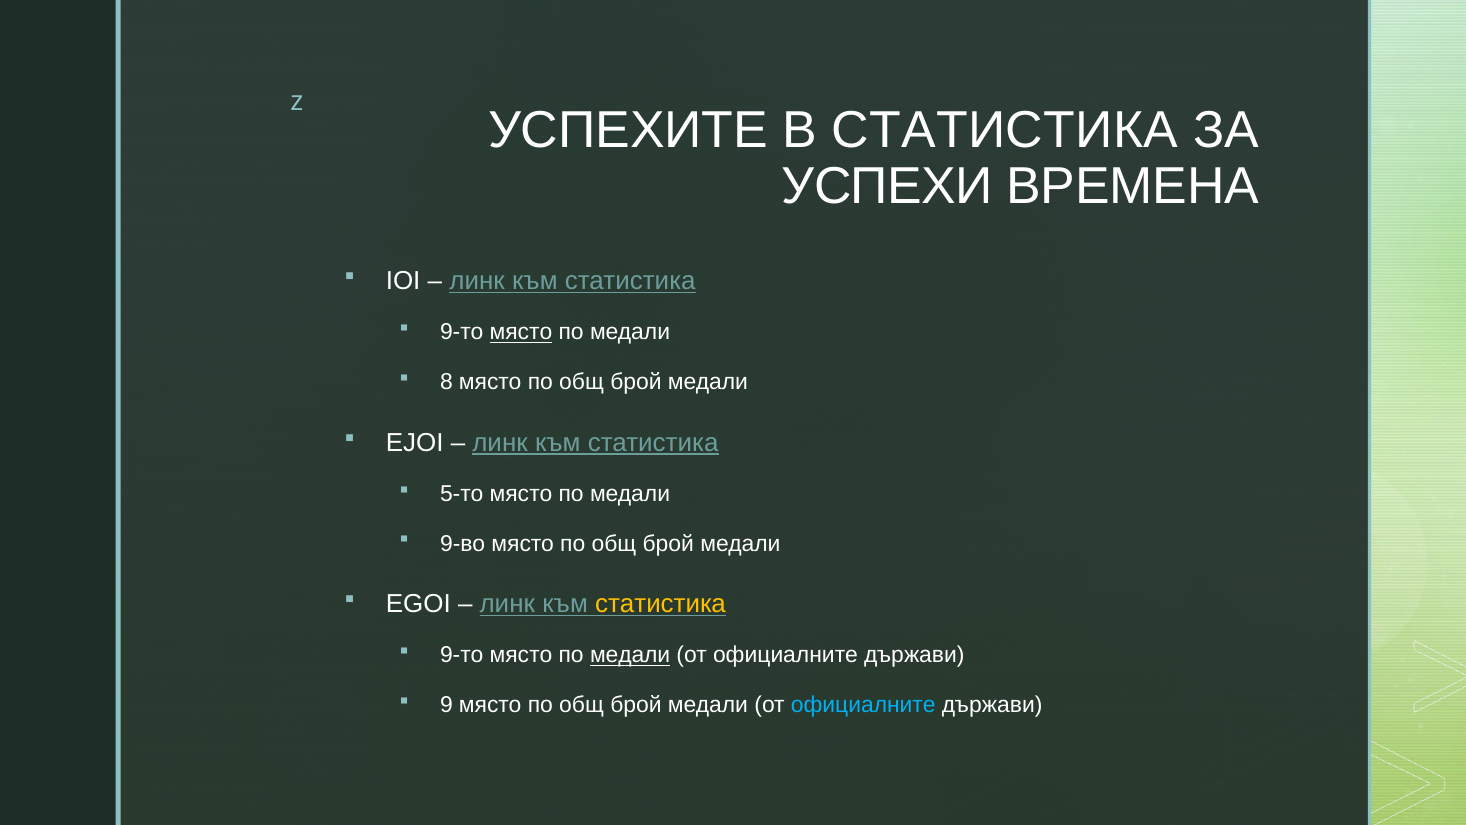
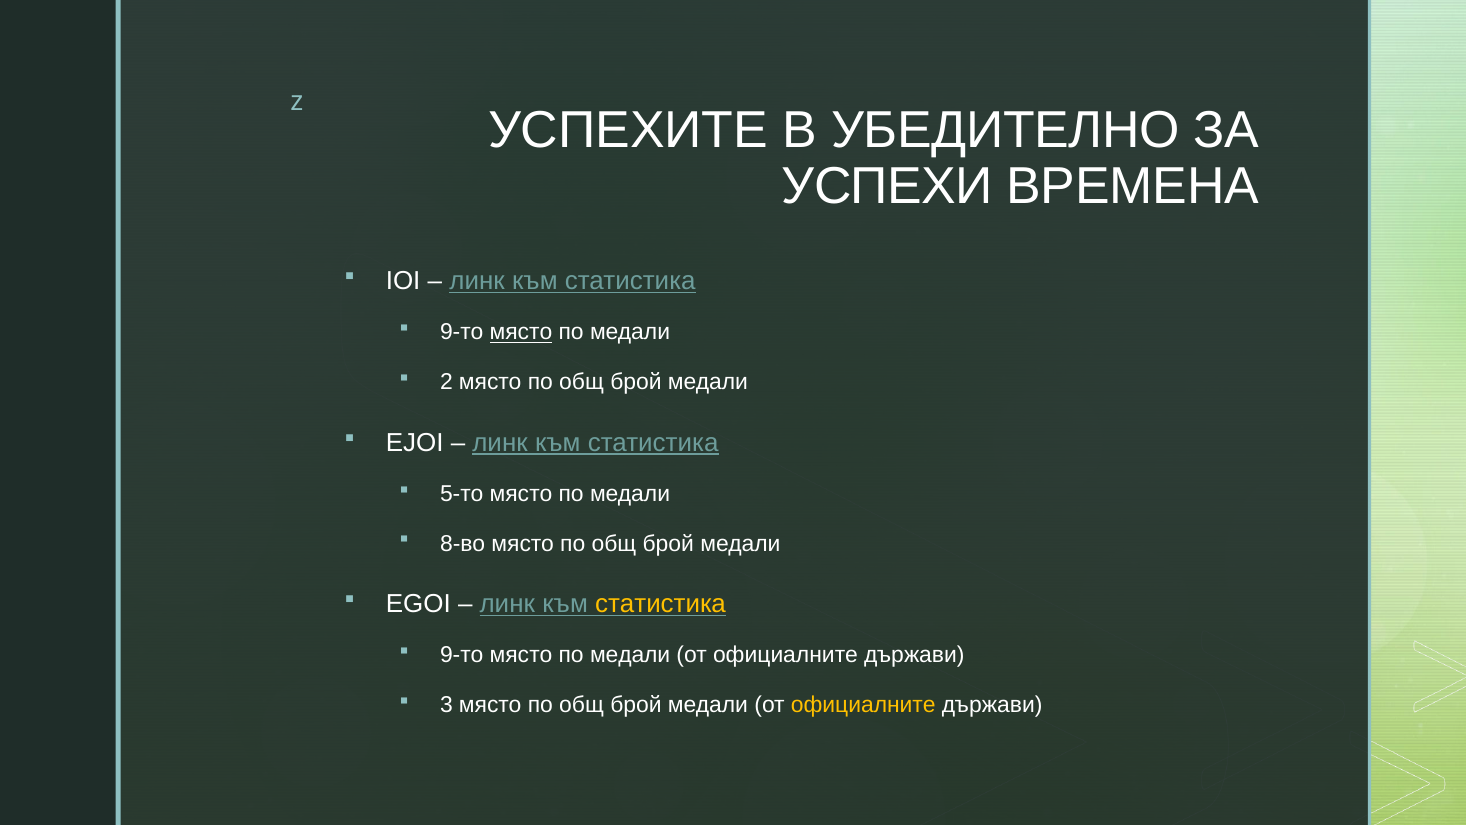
В СТАТИСТИКА: СТАТИСТИКА -> УБЕДИТЕЛНО (1005, 130)
8: 8 -> 2 (446, 382)
9-во: 9-во -> 8-во (463, 543)
медали underline: present -> none (630, 655)
9: 9 -> 3 (446, 705)
официалните colour: light blue -> yellow (863, 705)
